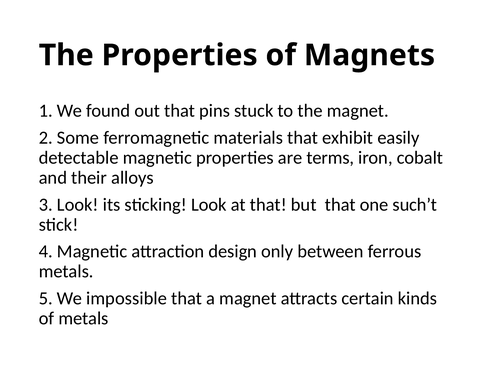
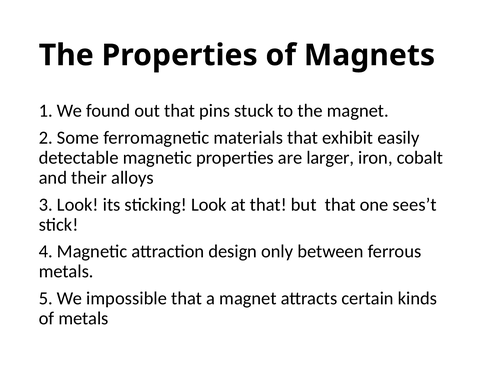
terms: terms -> larger (330, 158)
such’t: such’t -> sees’t (415, 204)
